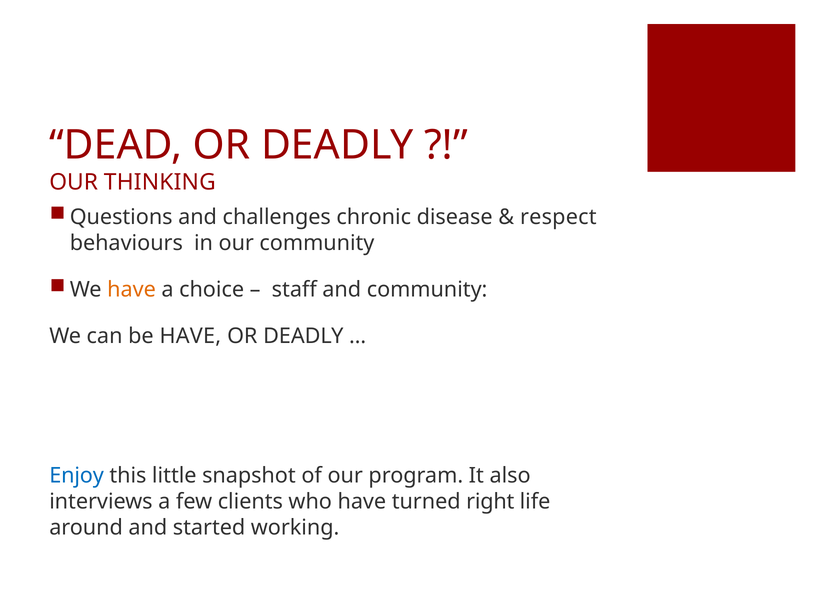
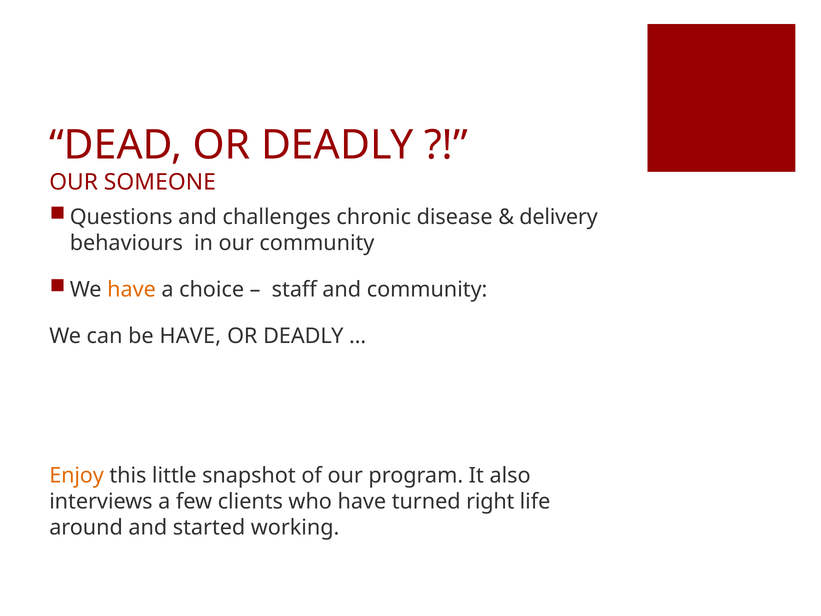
THINKING: THINKING -> SOMEONE (160, 182)
respect: respect -> delivery (559, 217)
Enjoy colour: blue -> orange (77, 476)
